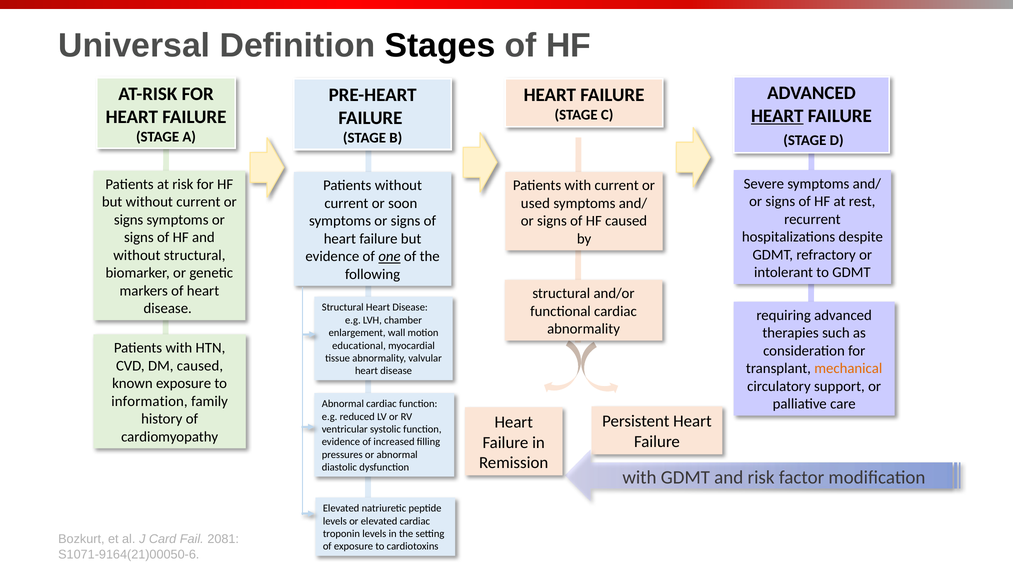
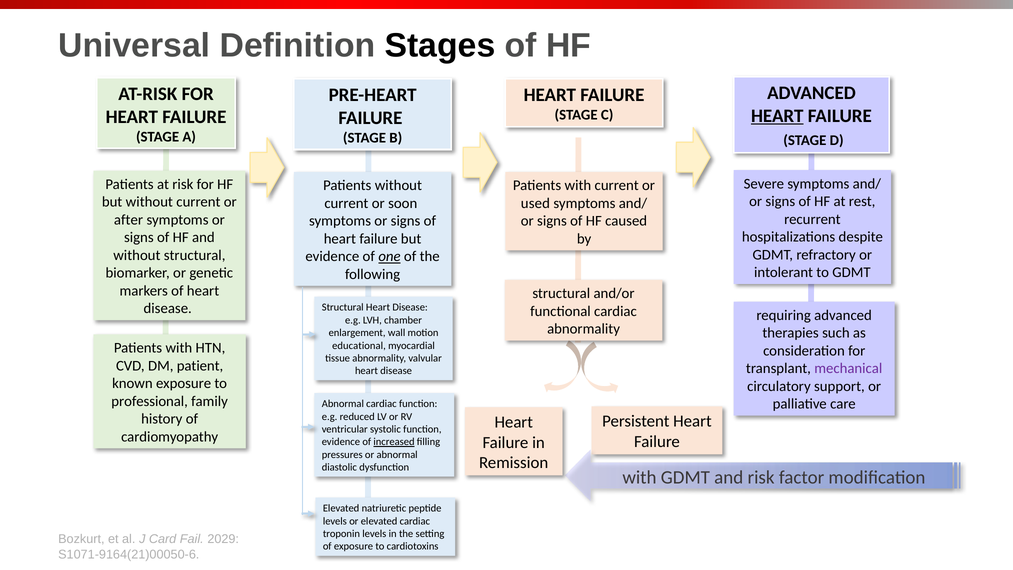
signs: signs -> after (129, 220)
DM caused: caused -> patient (200, 366)
mechanical colour: orange -> purple (848, 368)
information: information -> professional (150, 401)
increased underline: none -> present (394, 442)
2081: 2081 -> 2029 (223, 539)
